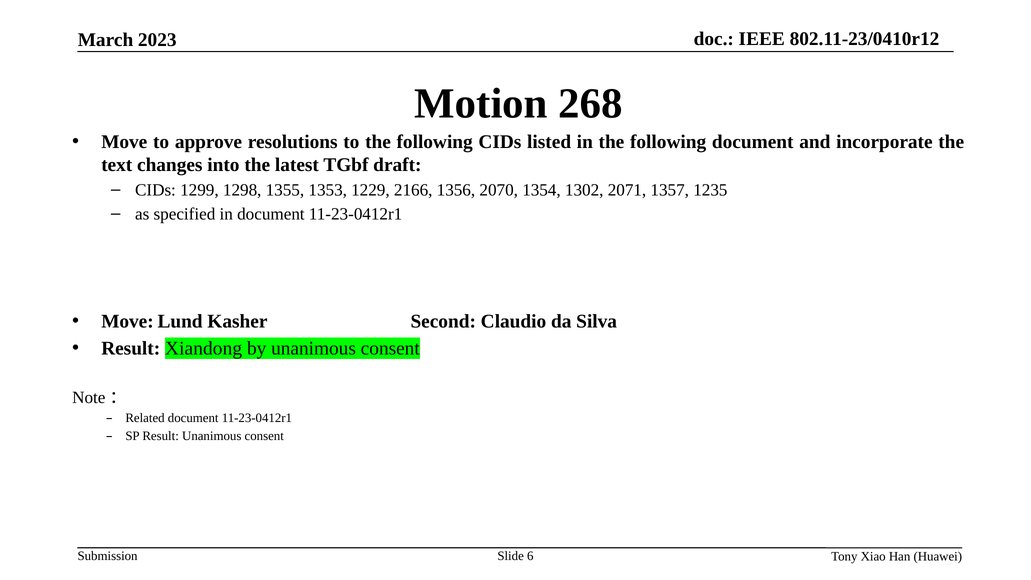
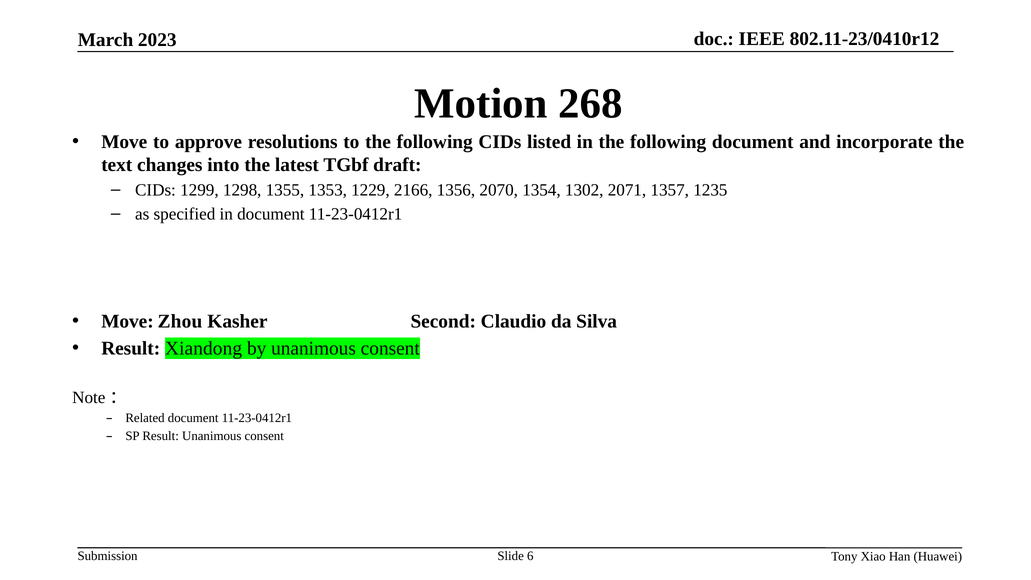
Lund: Lund -> Zhou (180, 321)
